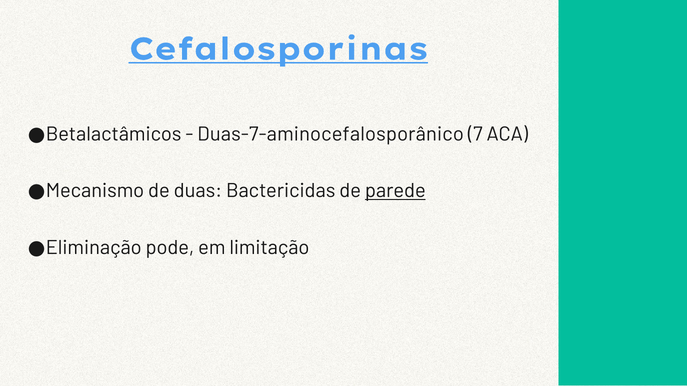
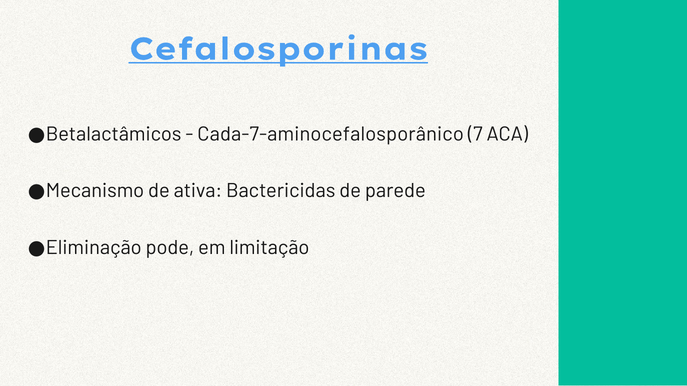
Duas-7-aminocefalosporânico: Duas-7-aminocefalosporânico -> Cada-7-aminocefalosporânico (331, 134)
duas: duas -> ativa (198, 191)
parede underline: present -> none (395, 191)
